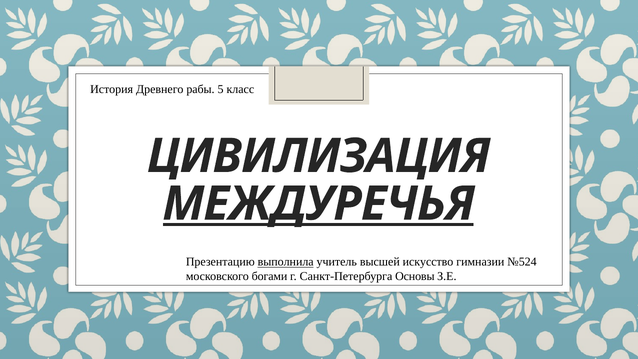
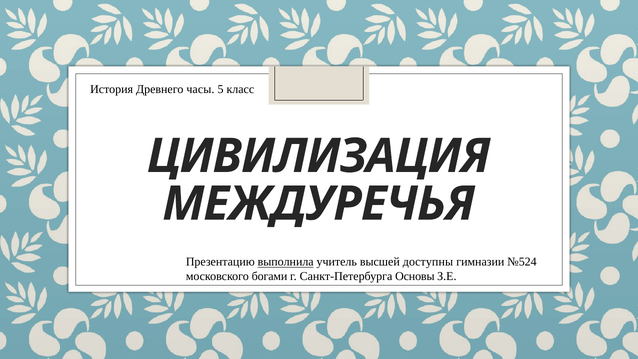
рабы: рабы -> часы (200, 89)
МЕЖДУРЕЧЬЯ underline: present -> none (319, 204)
искусство: искусство -> доступны (428, 262)
